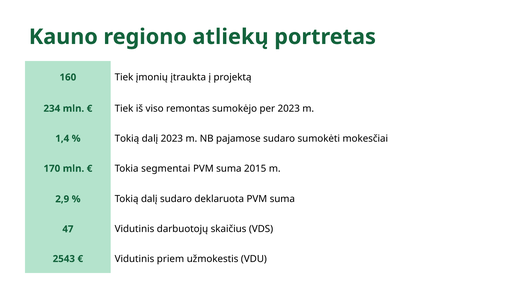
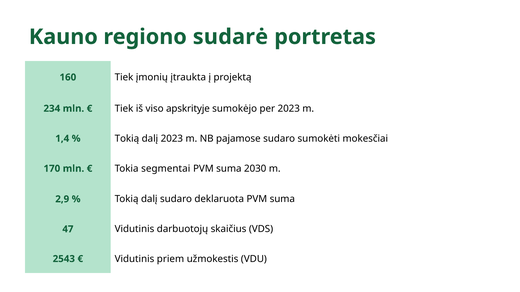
atliekų: atliekų -> sudarė (230, 37)
remontas: remontas -> apskrityje (188, 109)
2015: 2015 -> 2030 (255, 169)
